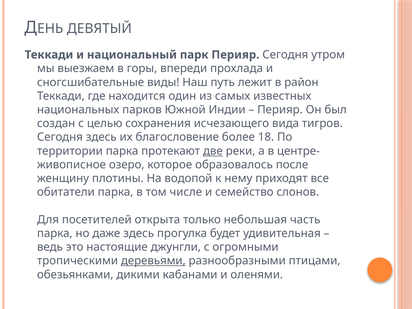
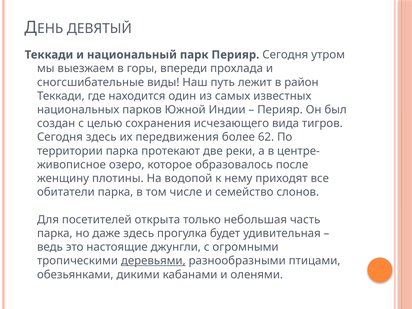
благословение: благословение -> передвижения (177, 137)
18: 18 -> 62 (266, 137)
две underline: present -> none (213, 151)
